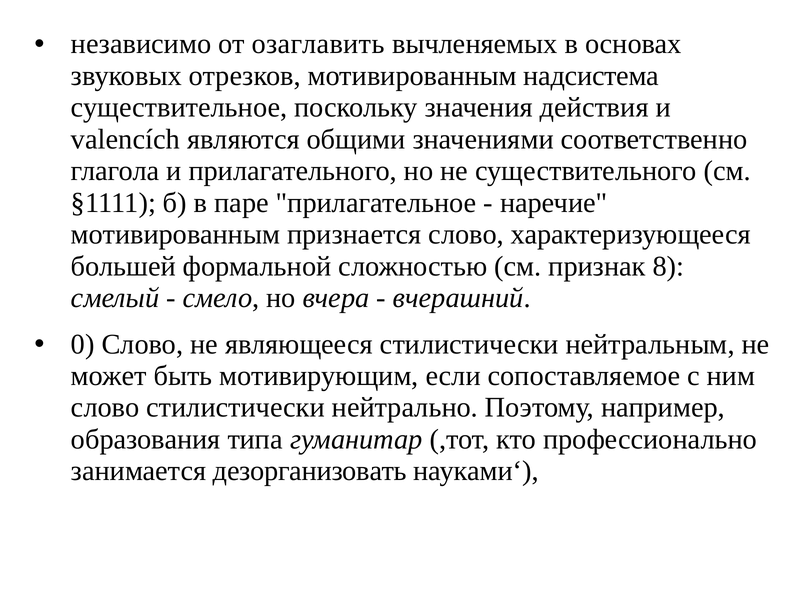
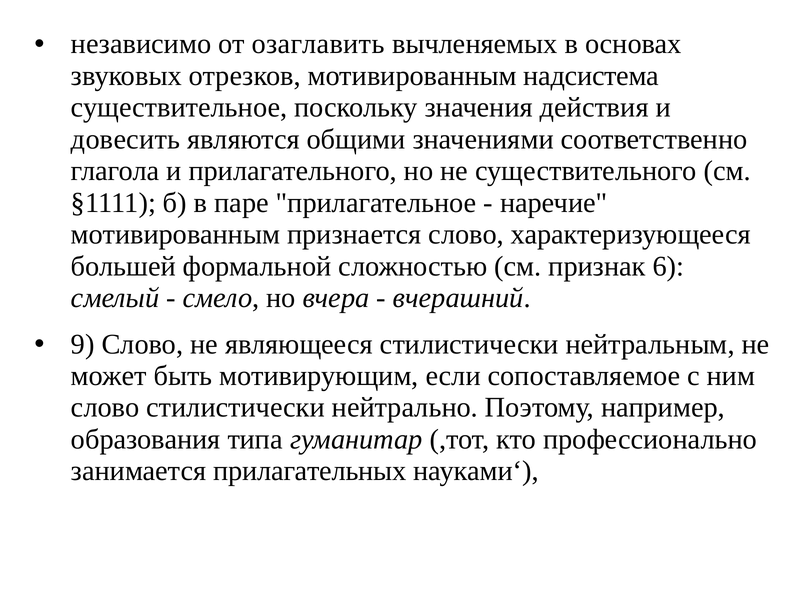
valencích: valencích -> довесить (126, 139)
8: 8 -> 6 (669, 266)
0: 0 -> 9 (83, 344)
дезорганизовать: дезорганизовать -> прилагательных (310, 471)
